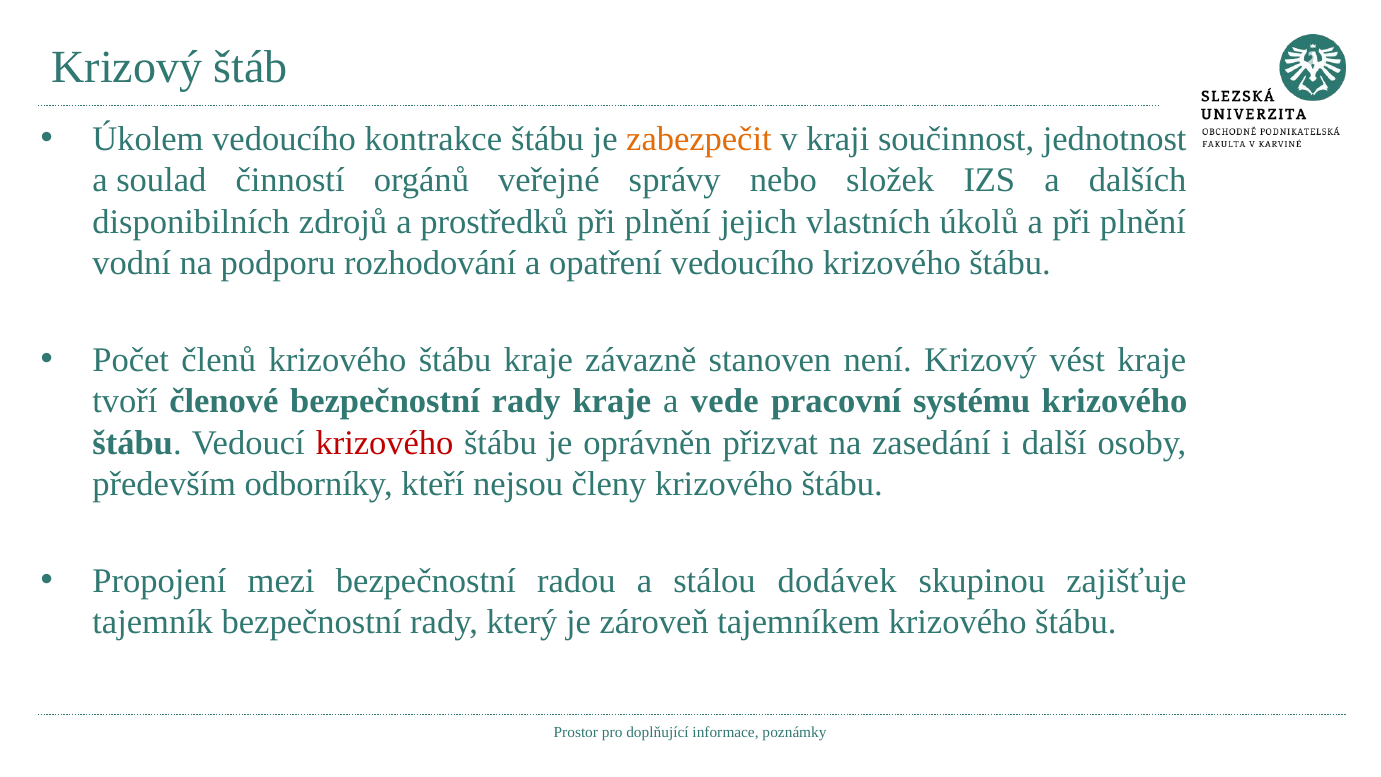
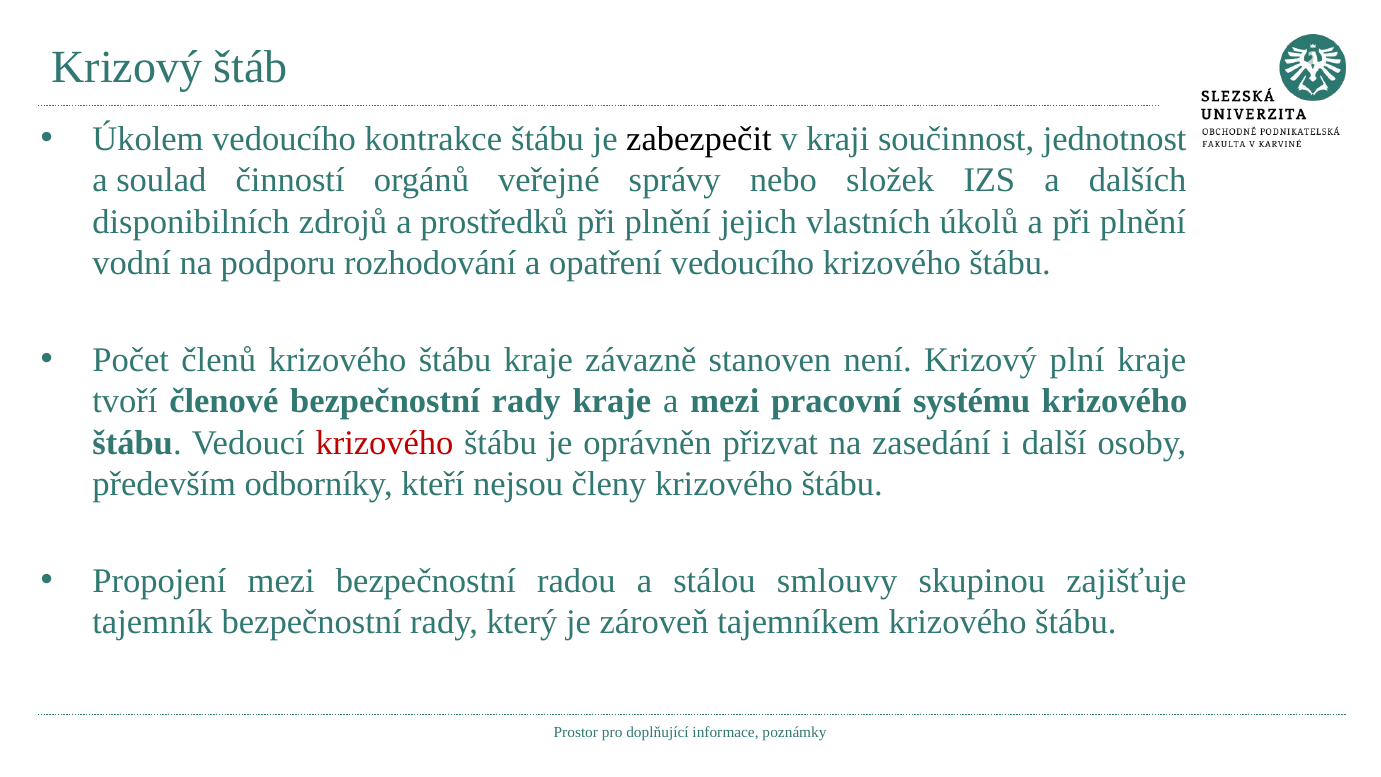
zabezpečit colour: orange -> black (699, 139)
vést: vést -> plní (1077, 360)
a vede: vede -> mezi (725, 401)
dodávek: dodávek -> smlouvy (837, 581)
